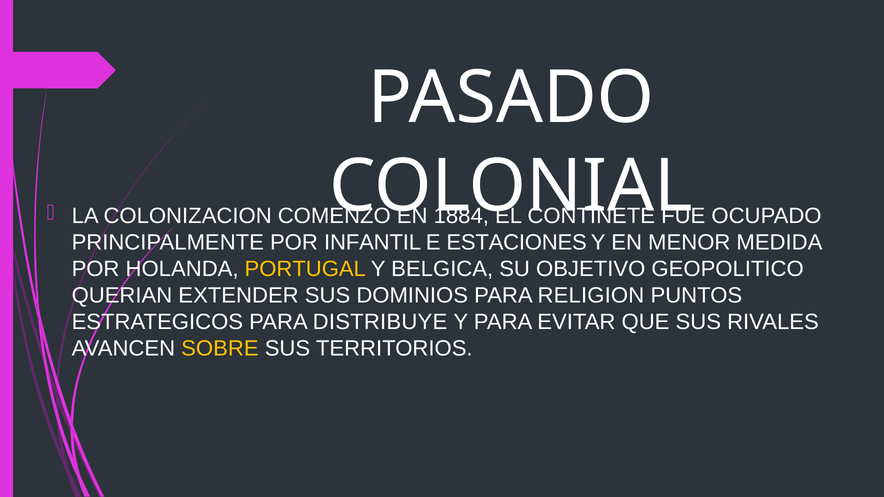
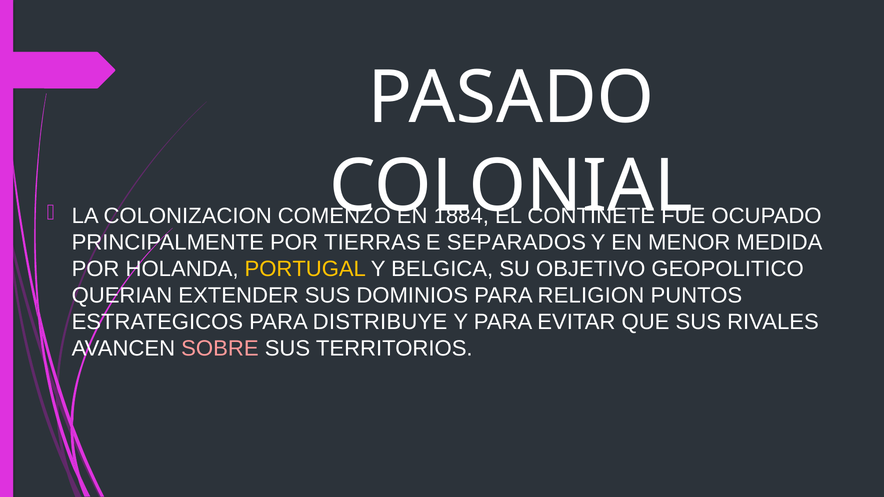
INFANTIL: INFANTIL -> TIERRAS (372, 243)
ESTACIONES: ESTACIONES -> SEPARADOS (516, 243)
SOBRE colour: yellow -> pink (220, 349)
